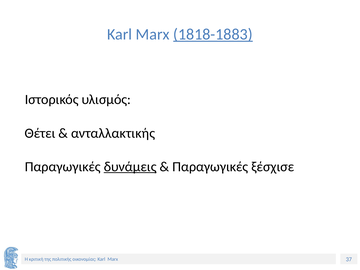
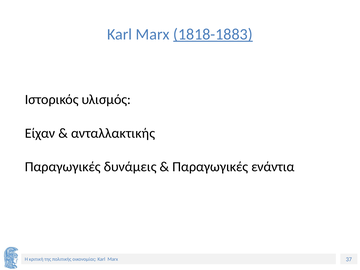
Θέτει: Θέτει -> Είχαν (40, 133)
δυνάμεις underline: present -> none (130, 167)
ξέσχισε: ξέσχισε -> ενάντια (273, 167)
